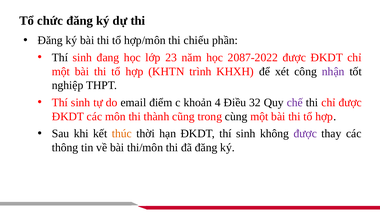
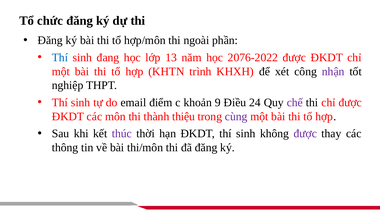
chiếu: chiếu -> ngoài (196, 40)
Thí colour: black -> blue (60, 57)
23: 23 -> 13 (171, 57)
2087-2022: 2087-2022 -> 2076-2022 (253, 57)
4: 4 -> 9 (218, 102)
32: 32 -> 24 (255, 102)
cũng: cũng -> thiệu (184, 116)
cùng colour: black -> purple (236, 116)
thúc colour: orange -> purple (122, 133)
